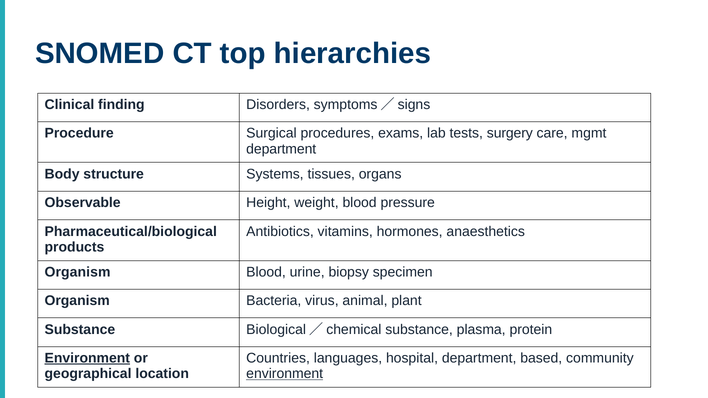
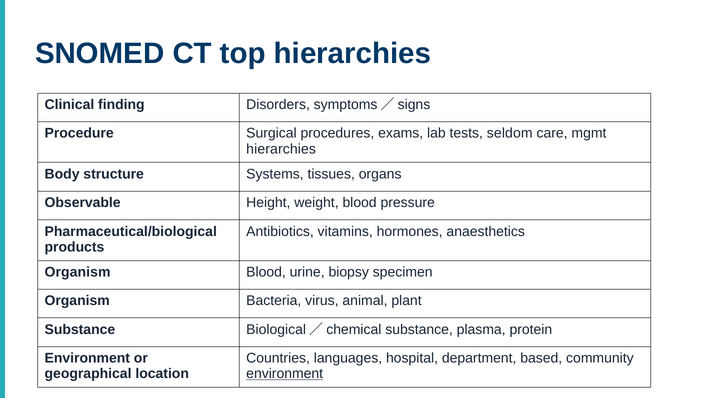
surgery: surgery -> seldom (510, 133)
department: department -> hierarchies (281, 149)
Environment underline: present -> none (87, 358)
